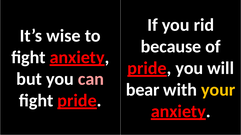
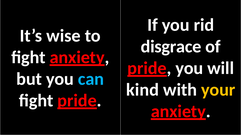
because: because -> disgrace (171, 47)
can colour: pink -> light blue (91, 79)
bear: bear -> kind (143, 90)
